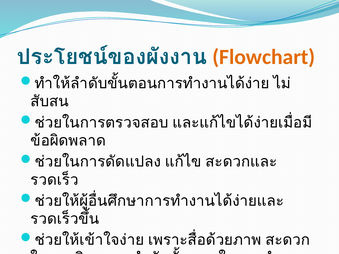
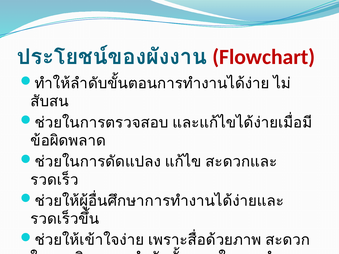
Flowchart colour: orange -> red (264, 57)
